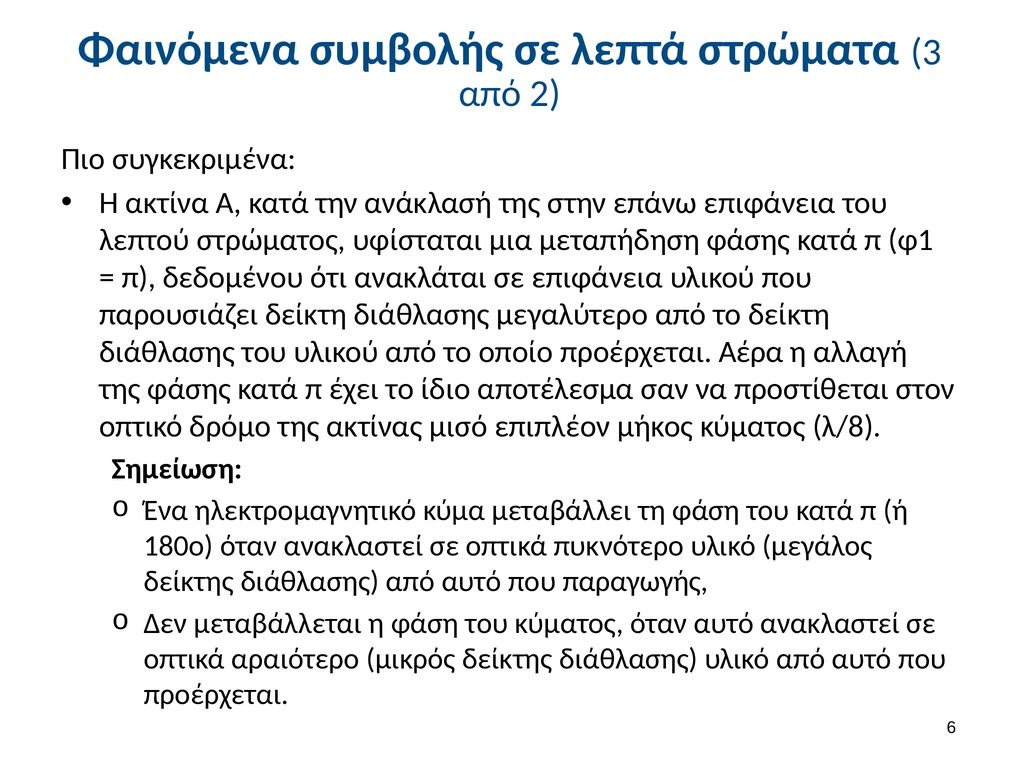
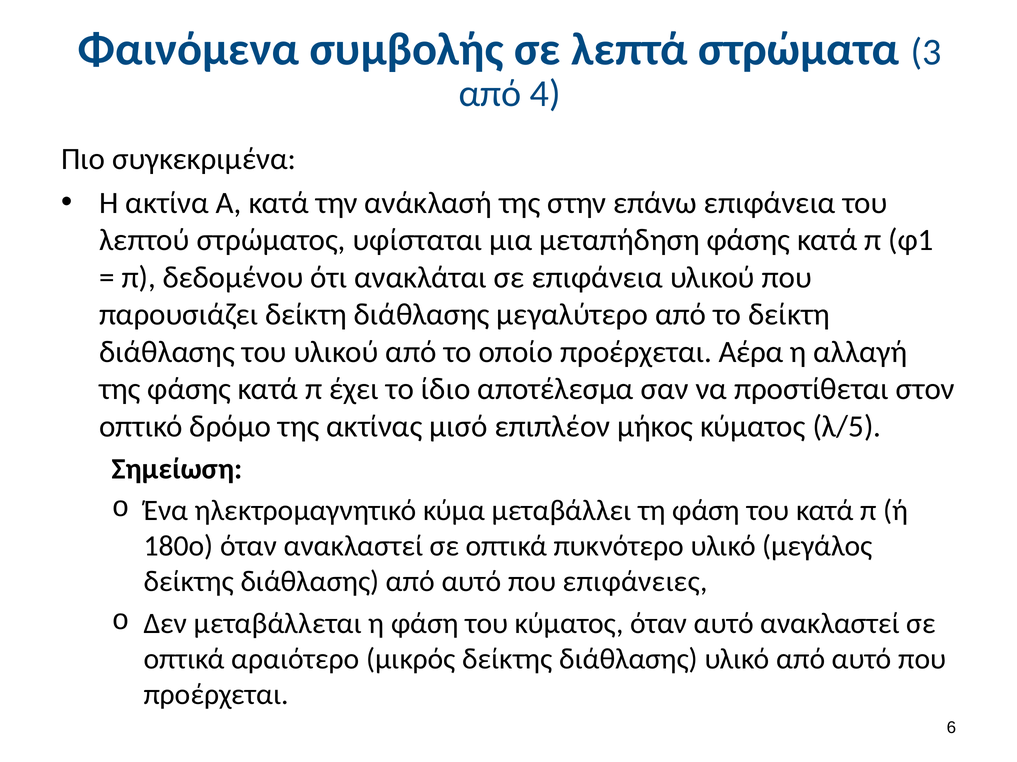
2: 2 -> 4 (545, 94)
λ/8: λ/8 -> λ/5 (847, 427)
παραγωγής: παραγωγής -> επιφάνειες (635, 582)
